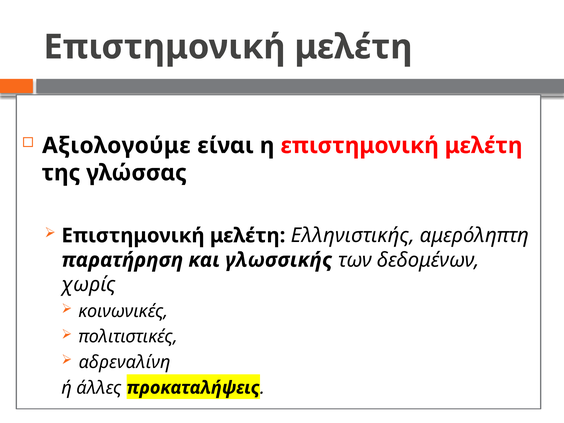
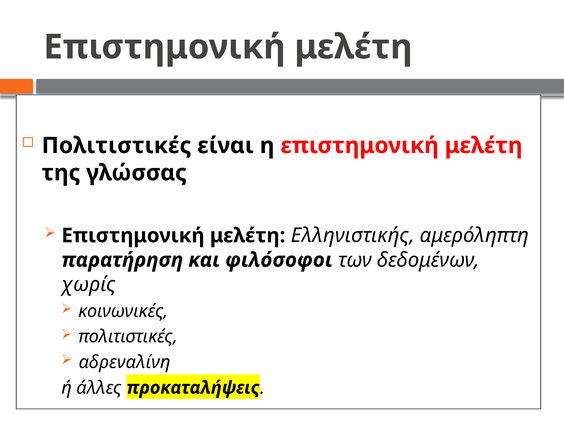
Αξιολογούμε: Αξιολογούμε -> Πολιτιστικές (116, 146)
γλωσσικής: γλωσσικής -> φιλόσοφοι (279, 260)
